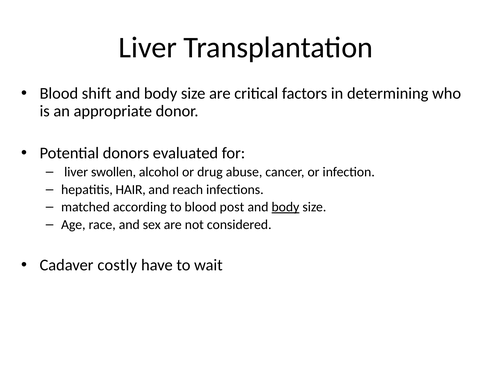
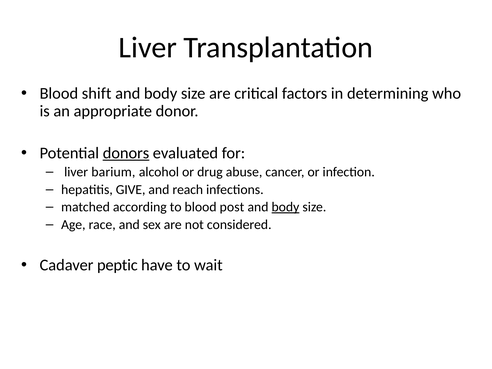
donors underline: none -> present (126, 153)
swollen: swollen -> barium (113, 172)
HAIR: HAIR -> GIVE (131, 190)
costly: costly -> peptic (117, 265)
